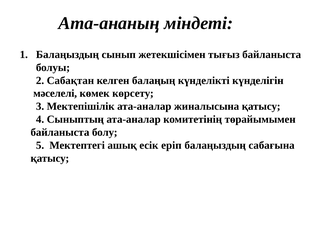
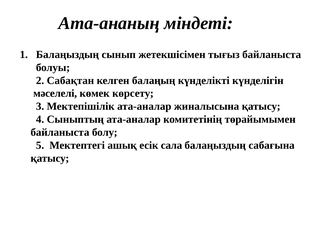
еріп: еріп -> сала (171, 145)
